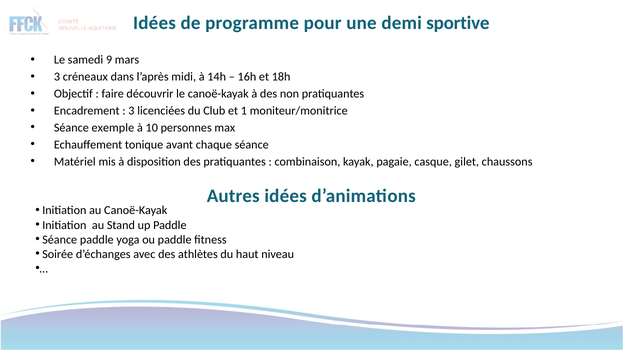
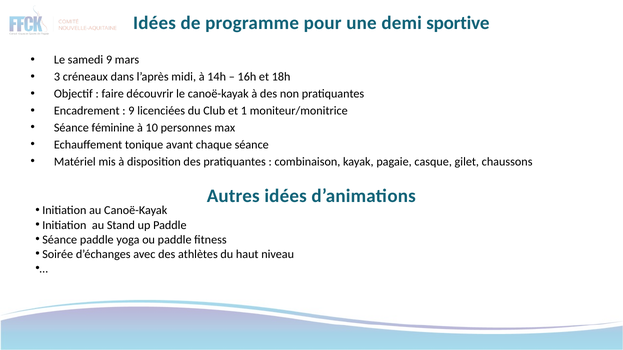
3: 3 -> 9 (131, 111)
exemple: exemple -> féminine (113, 128)
